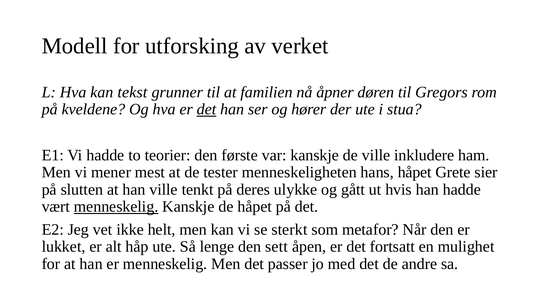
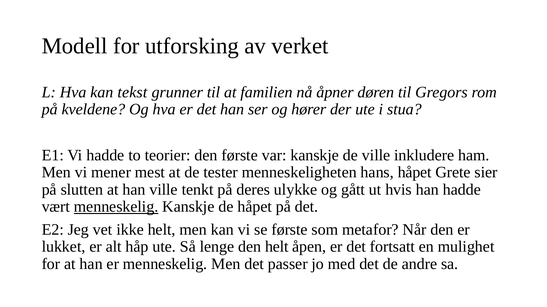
det underline: present -> none (206, 110)
se sterkt: sterkt -> første (290, 230)
den sett: sett -> helt (277, 247)
